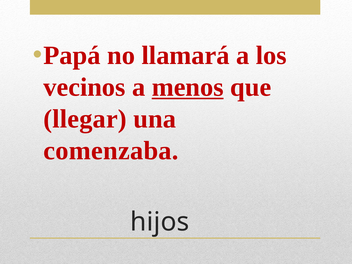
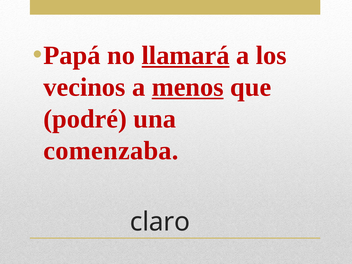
llamará underline: none -> present (186, 56)
llegar: llegar -> podré (85, 119)
hijos: hijos -> claro (160, 222)
